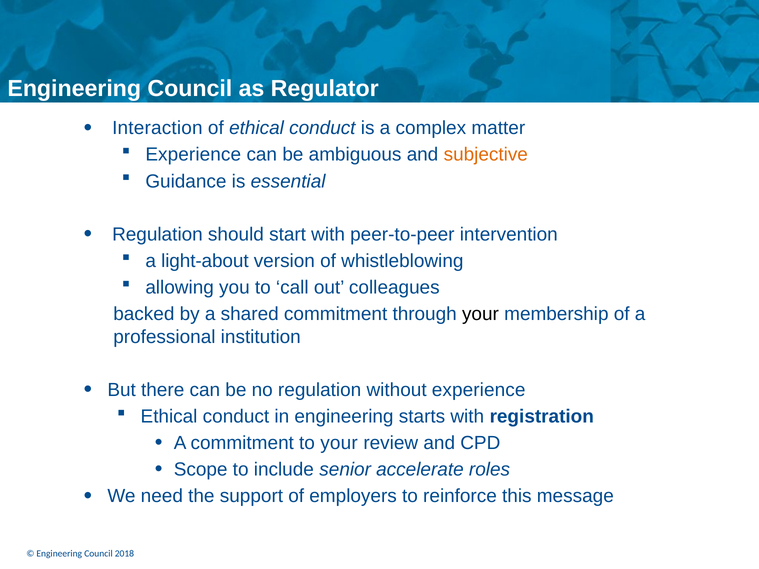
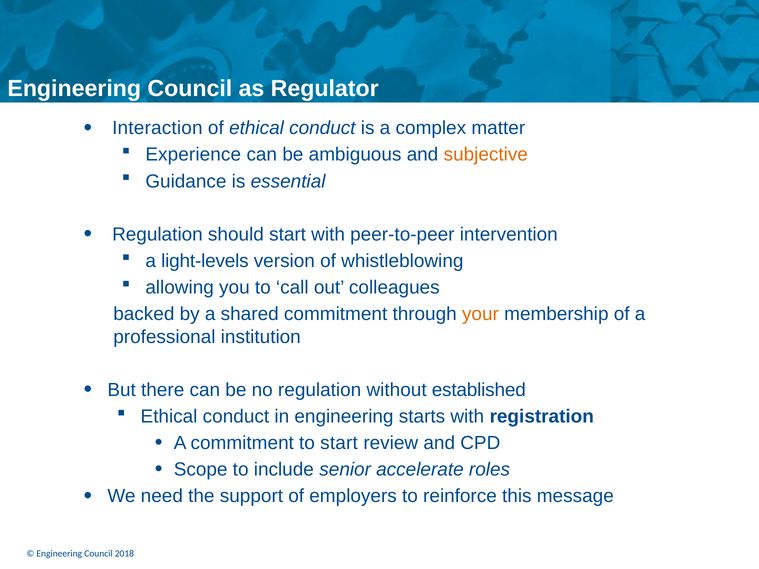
light-about: light-about -> light-levels (205, 261)
your colour: black -> orange (480, 314)
without experience: experience -> established (479, 390)
to your: your -> start (339, 443)
